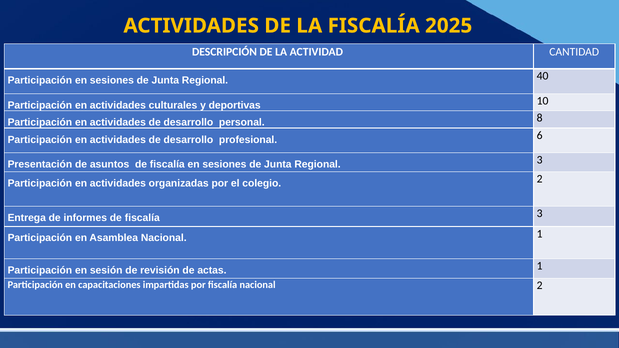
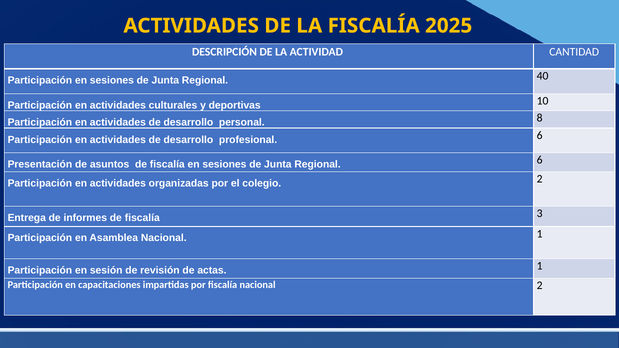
Regional 3: 3 -> 6 (540, 160)
